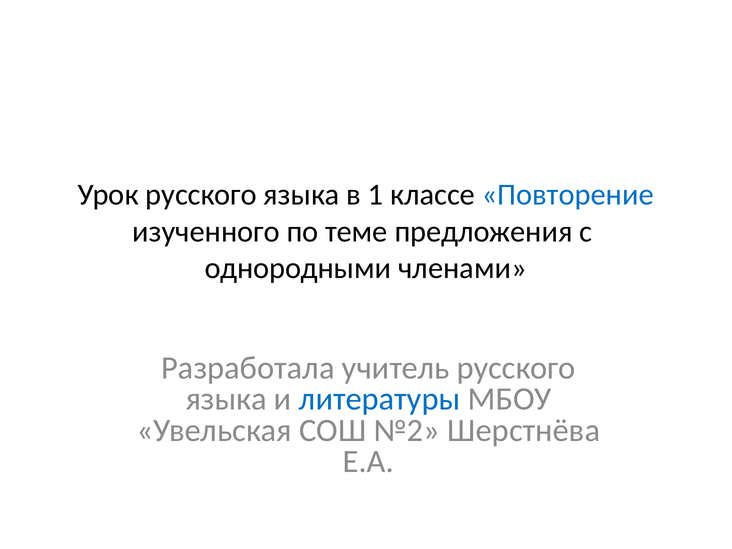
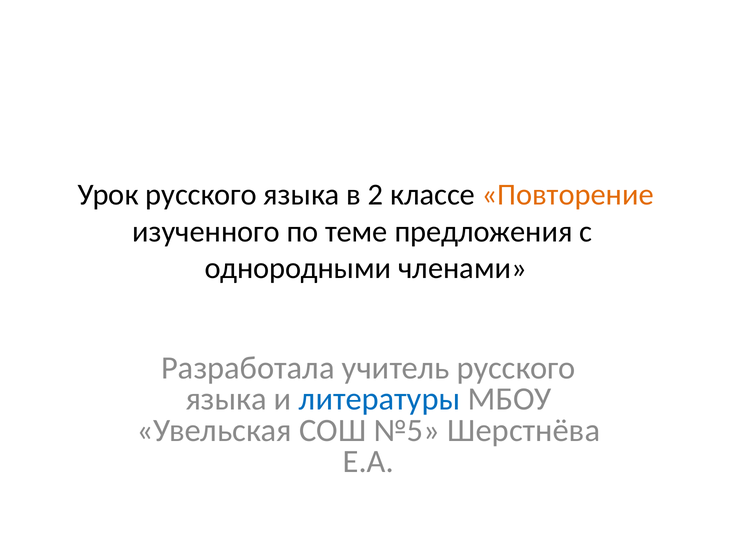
1: 1 -> 2 (375, 195)
Повторение colour: blue -> orange (568, 195)
№2: №2 -> №5 (407, 430)
